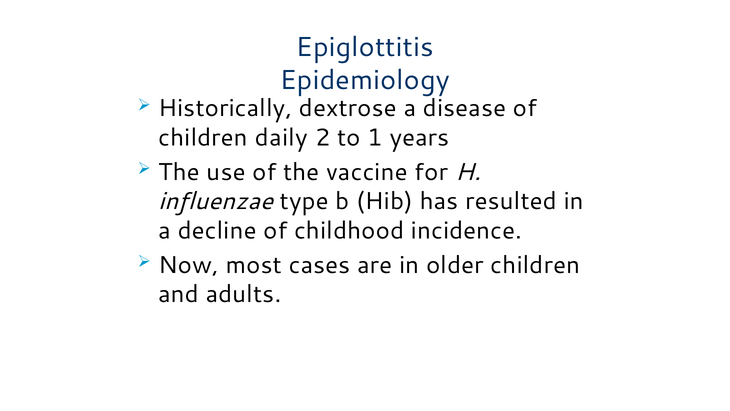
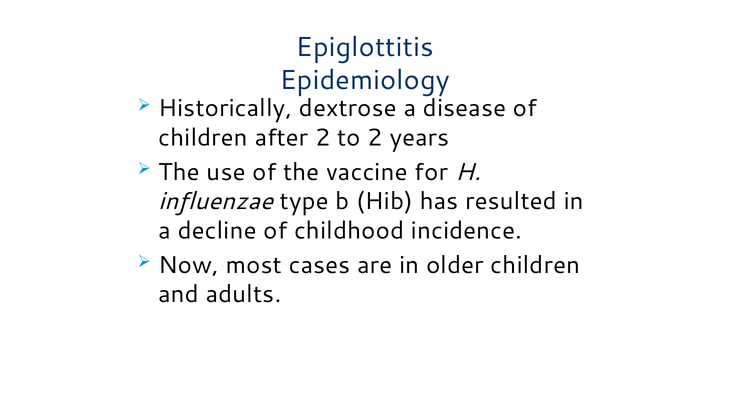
daily: daily -> after (281, 137)
to 1: 1 -> 2 (375, 137)
